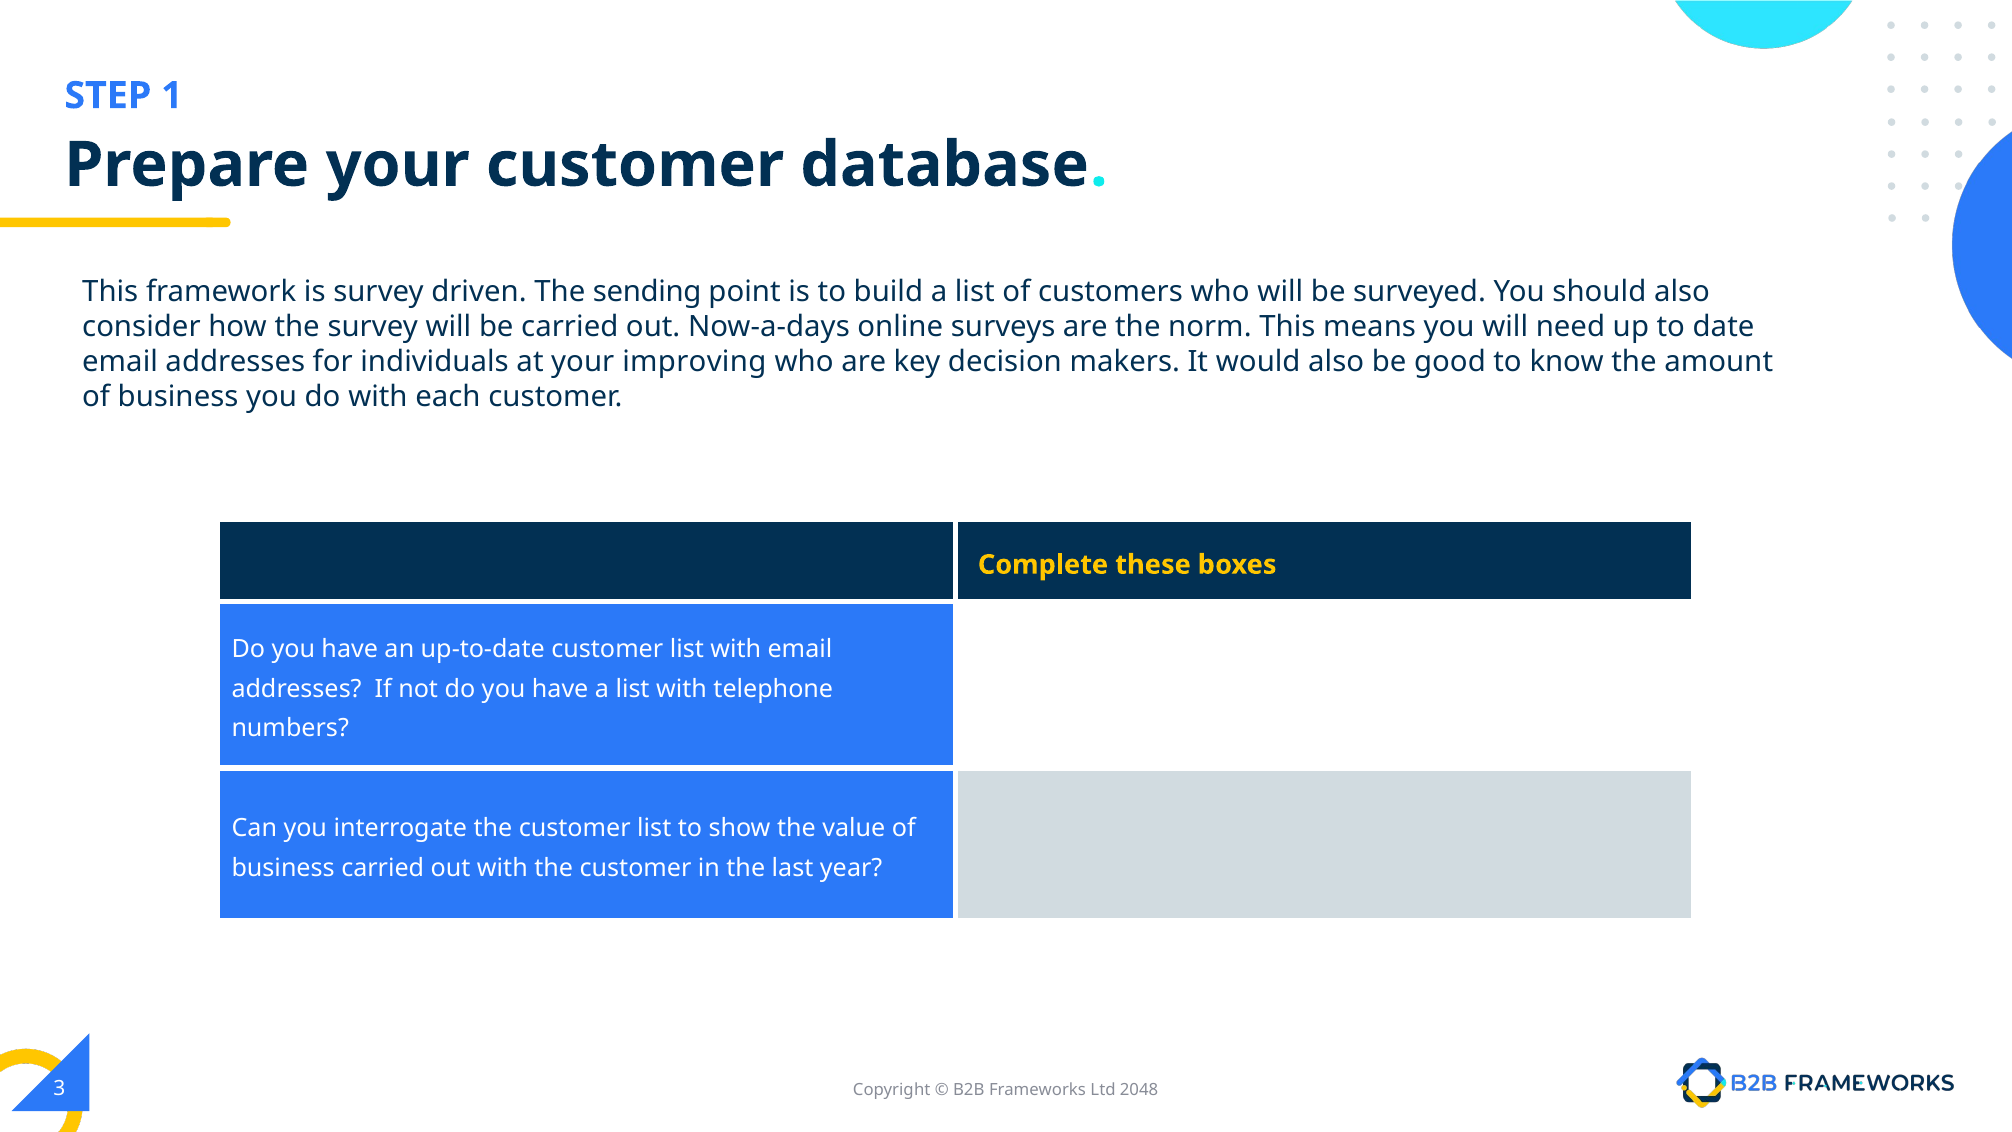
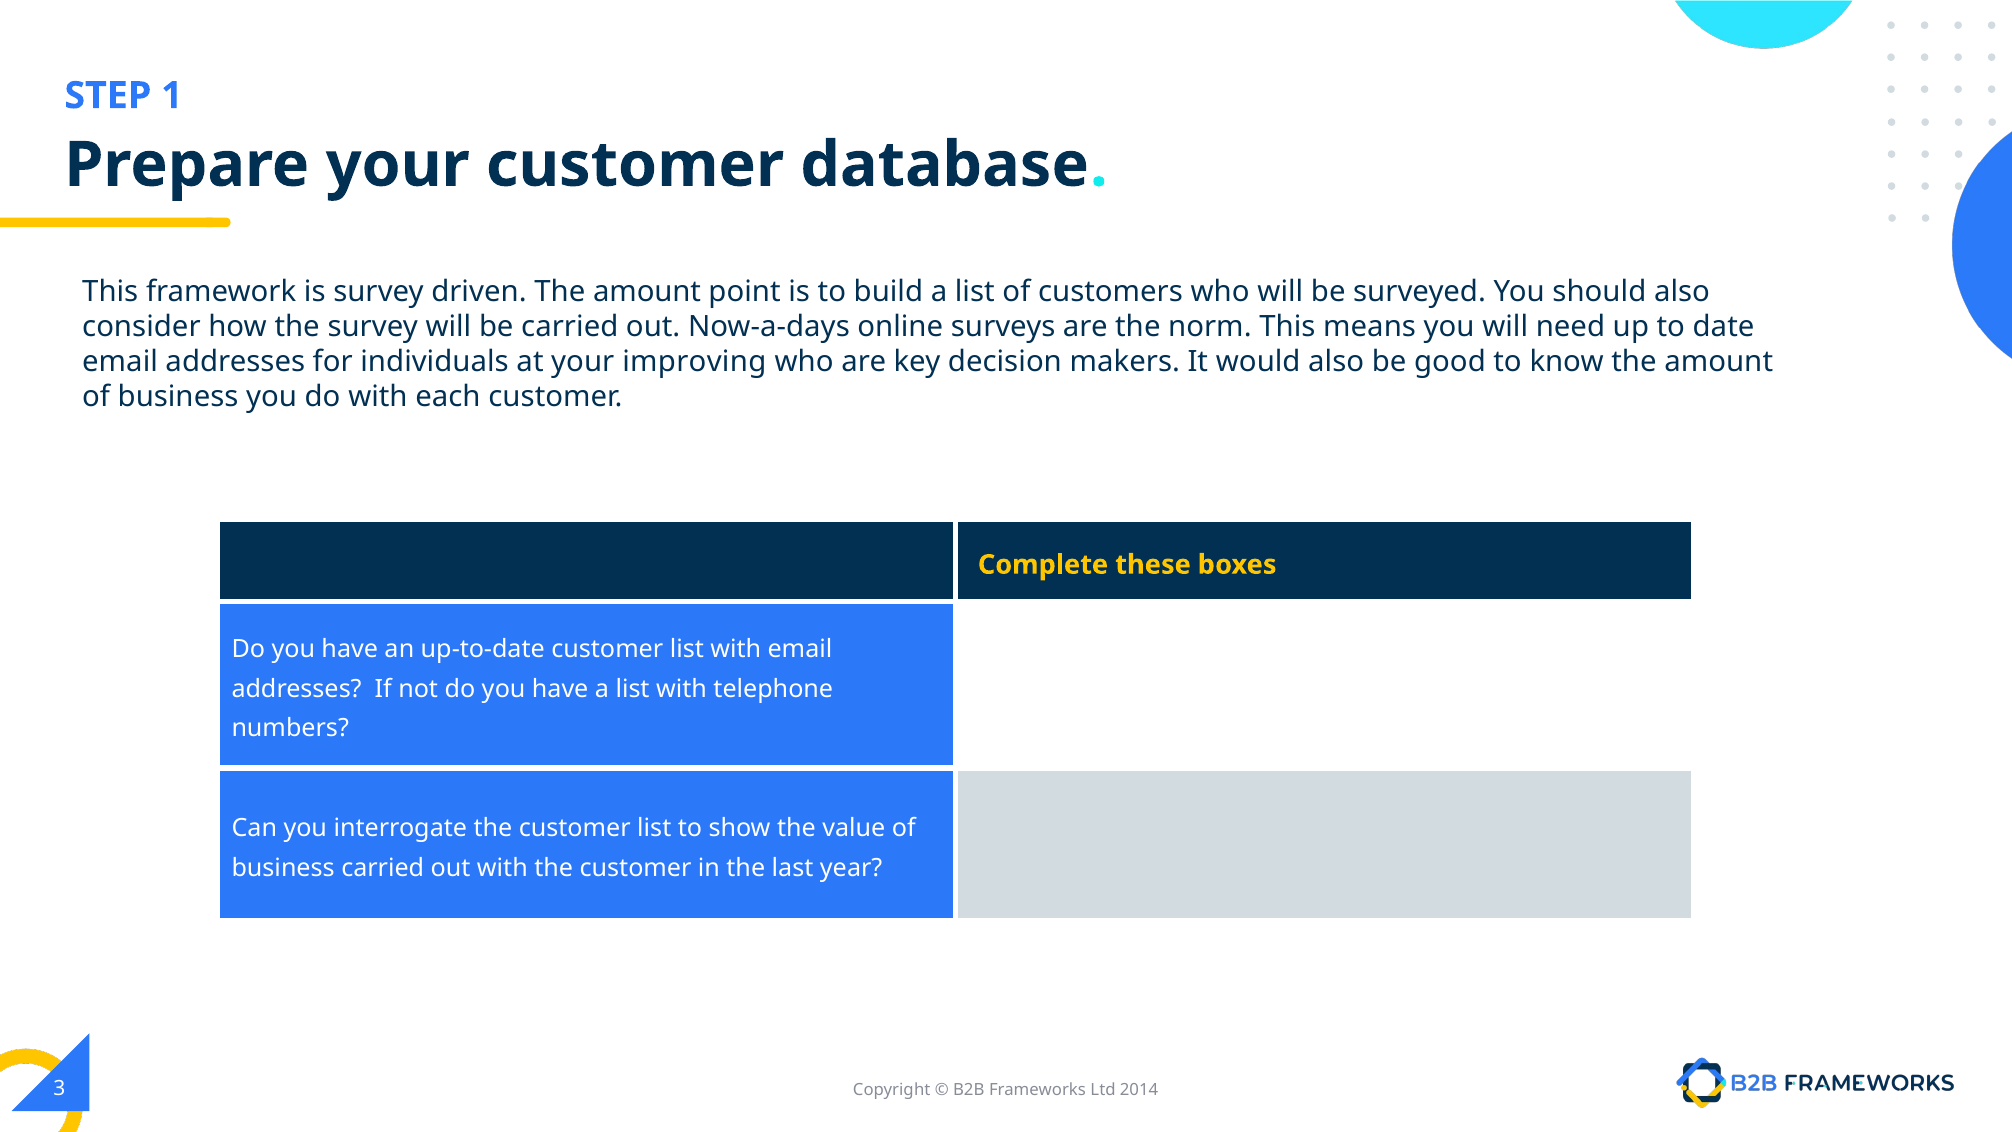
driven The sending: sending -> amount (647, 291)
2048: 2048 -> 2014 (1139, 1090)
